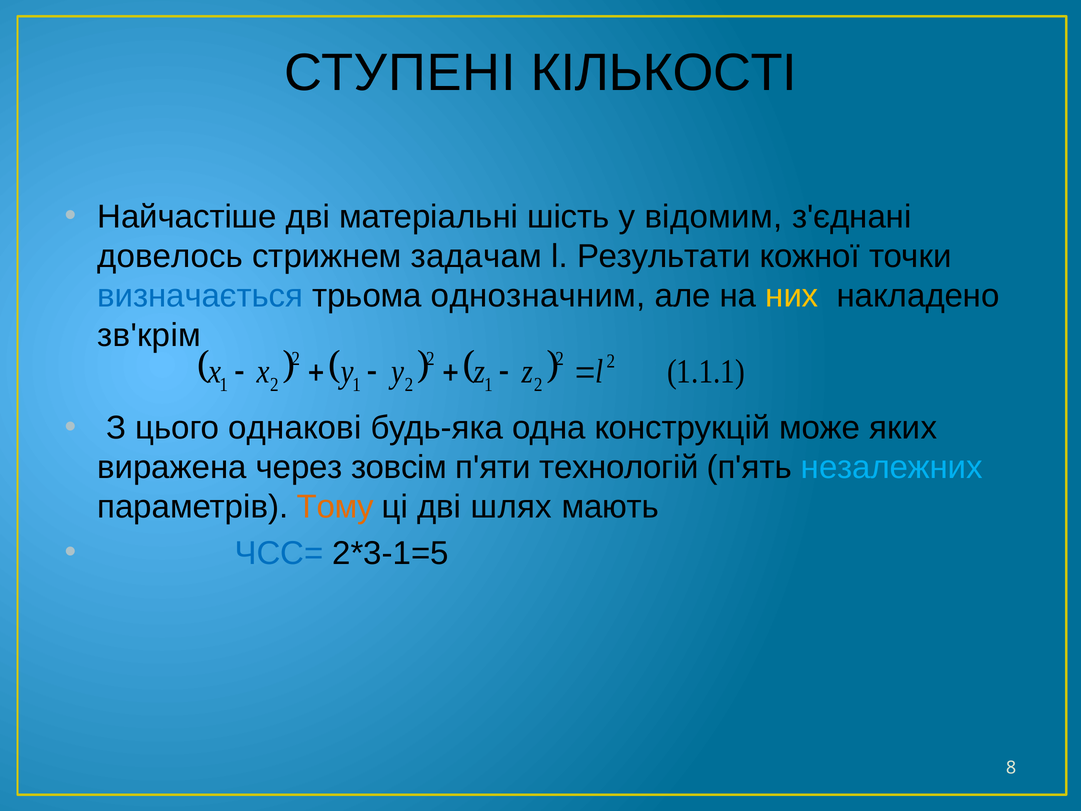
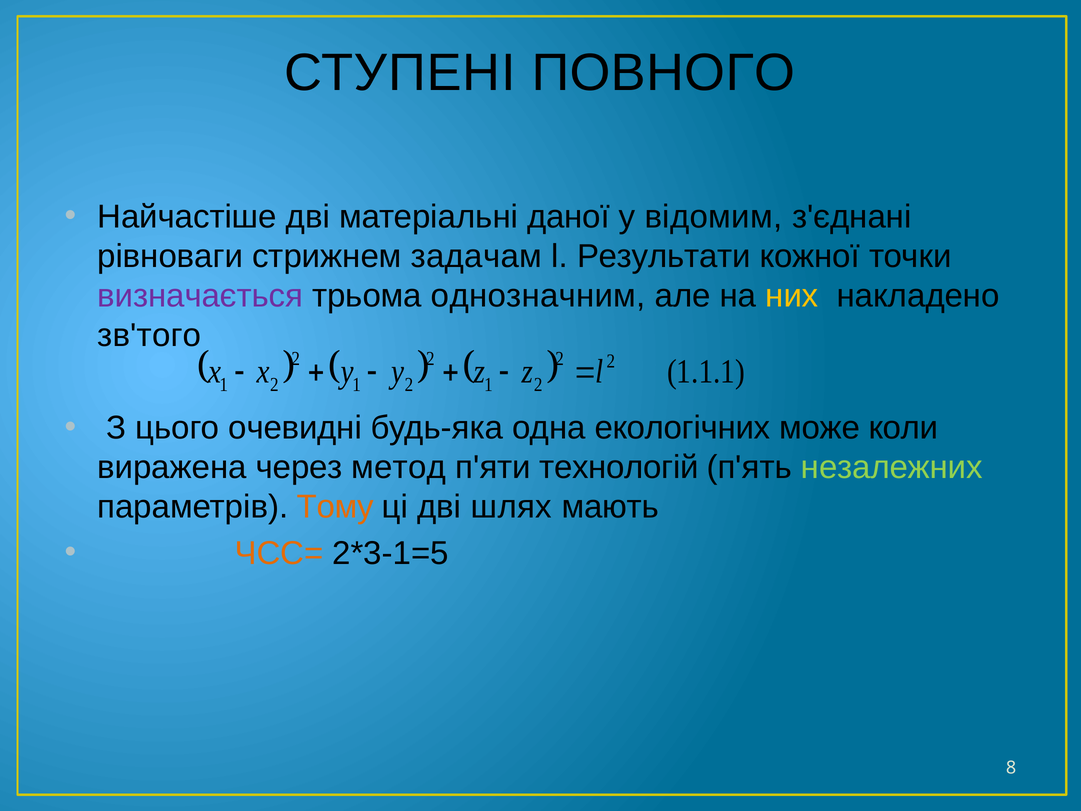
КІЛЬКОСТІ: КІЛЬКОСТІ -> ПОВНОГО (663, 73)
шість: шість -> даної (568, 217)
довелось: довелось -> рівноваги (170, 256)
визначається colour: blue -> purple (200, 296)
зв'крім: зв'крім -> зв'того (149, 335)
однакові: однакові -> очевидні (295, 428)
конструкцій: конструкцій -> екологічних (682, 428)
яких: яких -> коли (903, 428)
зовсім: зовсім -> метод (399, 467)
незалежних colour: light blue -> light green (892, 467)
ЧСС= colour: blue -> orange (279, 553)
